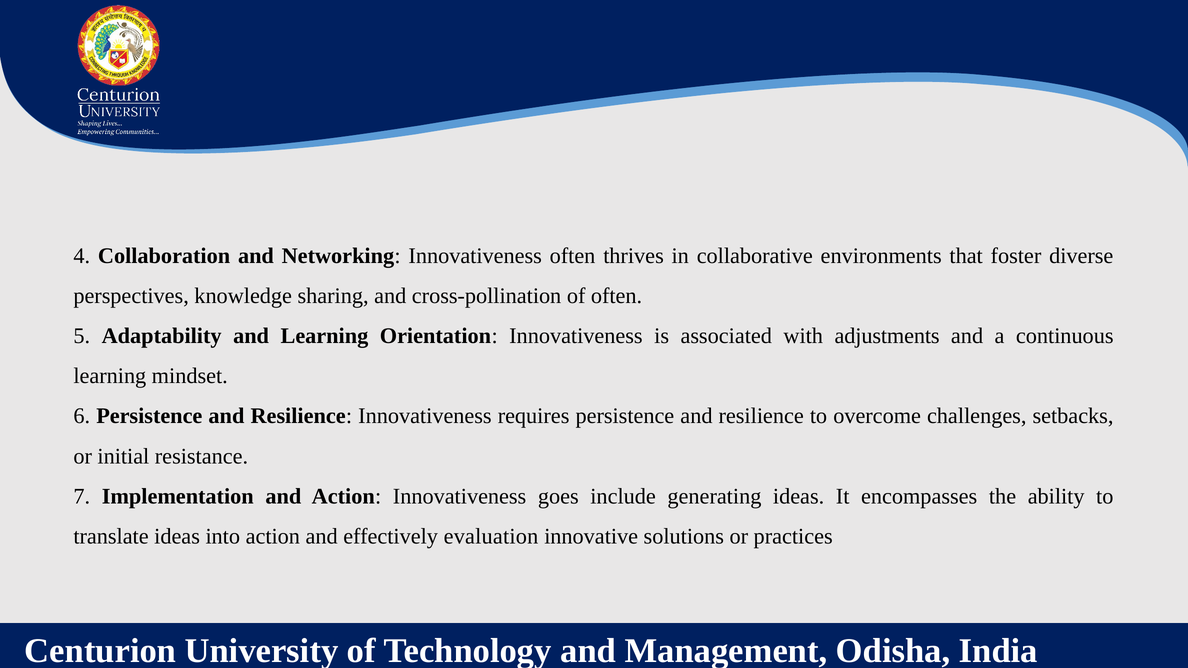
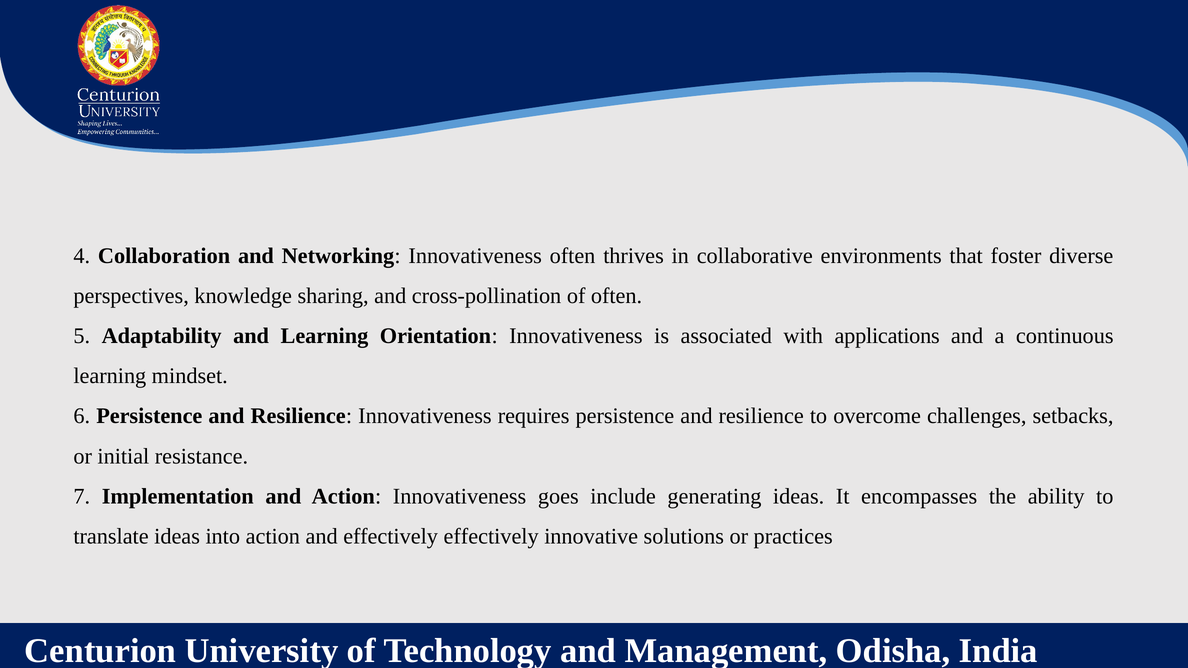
adjustments: adjustments -> applications (887, 336)
effectively evaluation: evaluation -> effectively (491, 537)
